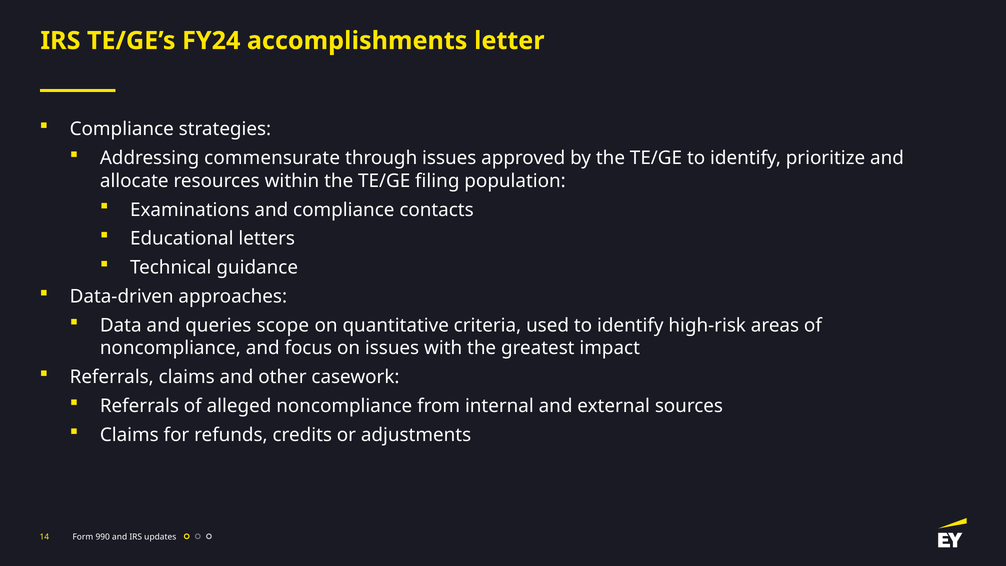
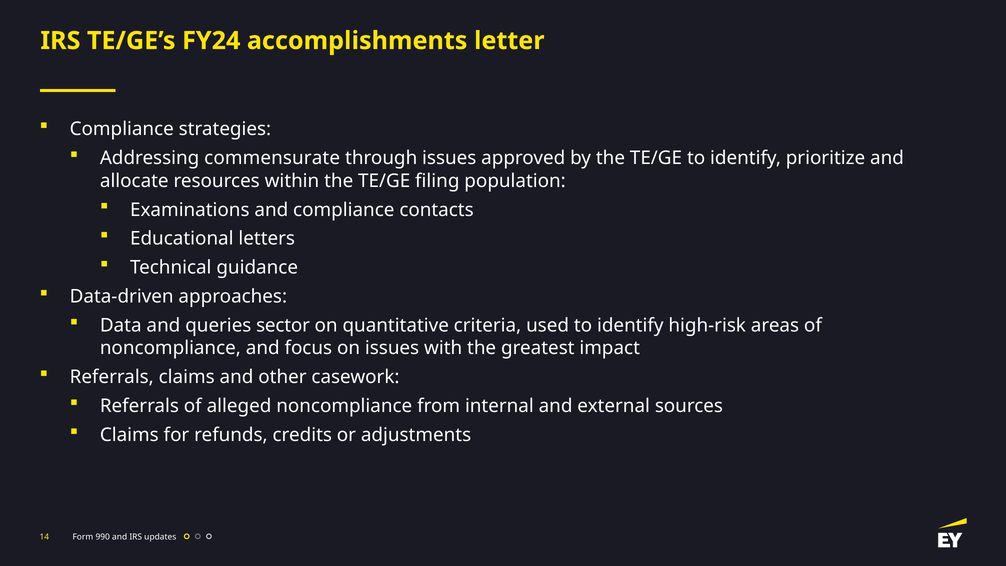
scope: scope -> sector (283, 325)
